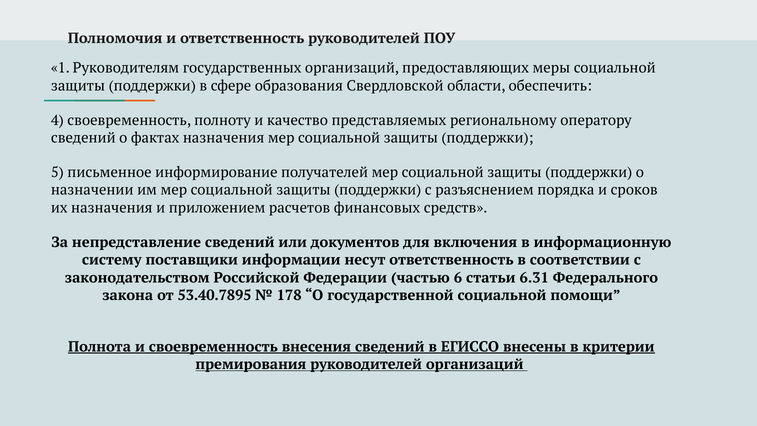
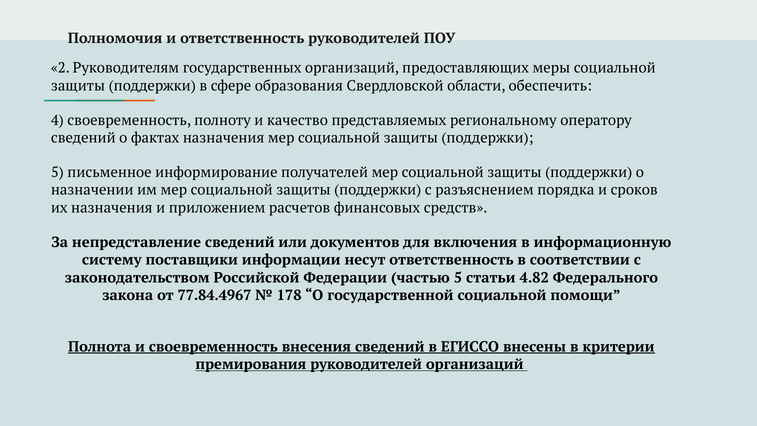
1: 1 -> 2 (60, 68)
частью 6: 6 -> 5 (458, 278)
6.31: 6.31 -> 4.82 (534, 278)
53.40.7895: 53.40.7895 -> 77.84.4967 (215, 295)
